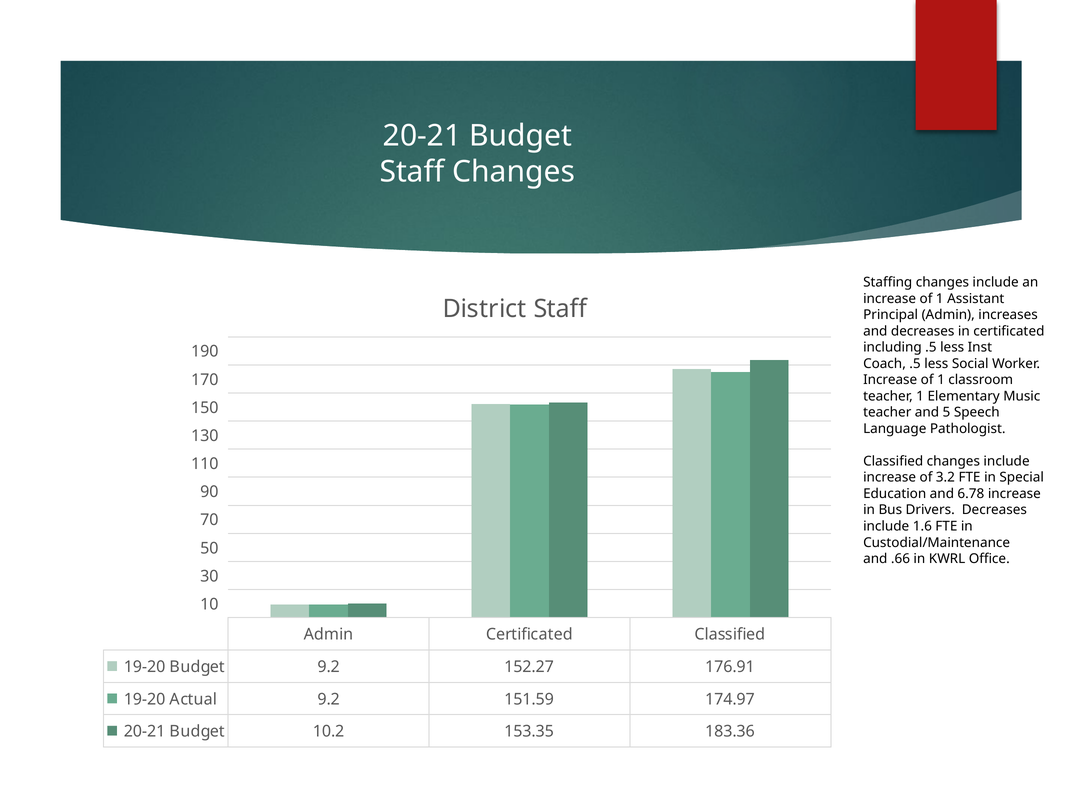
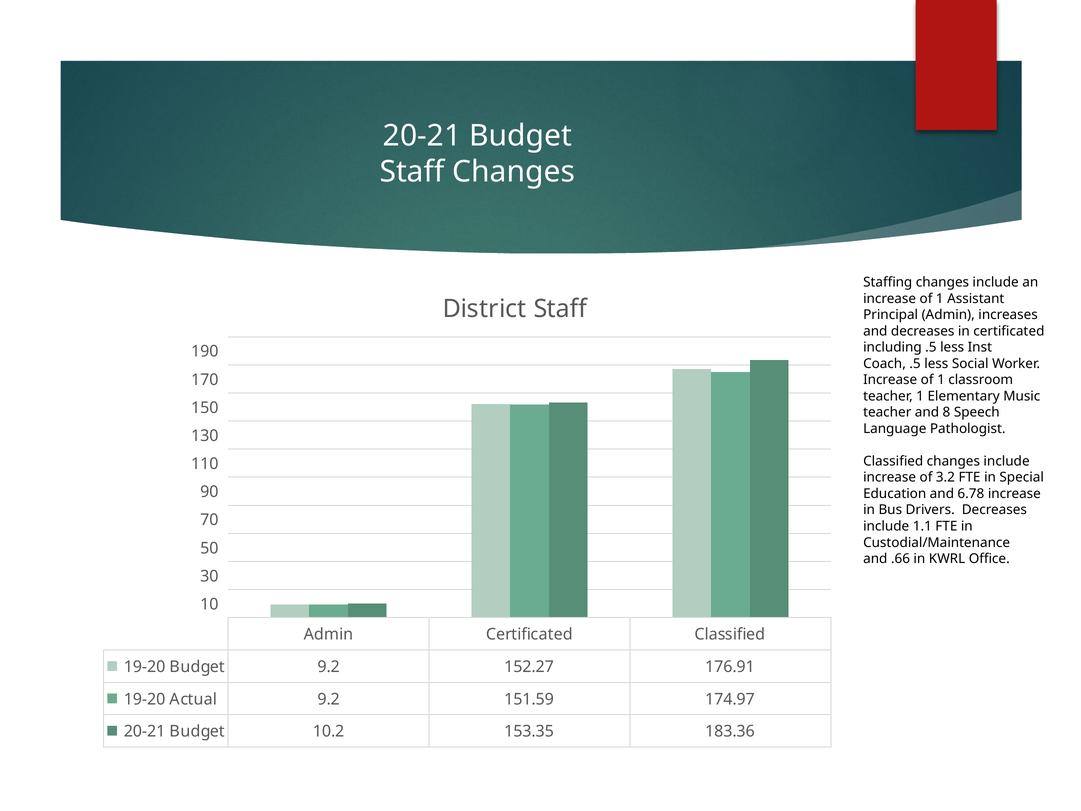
5: 5 -> 8 (946, 412)
1.6: 1.6 -> 1.1 (922, 526)
